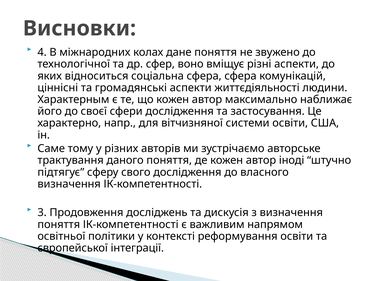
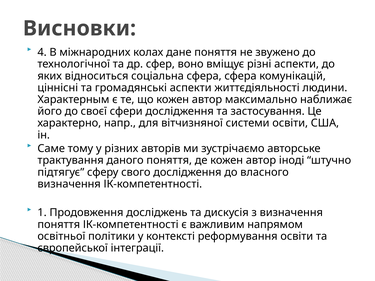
3: 3 -> 1 (42, 213)
